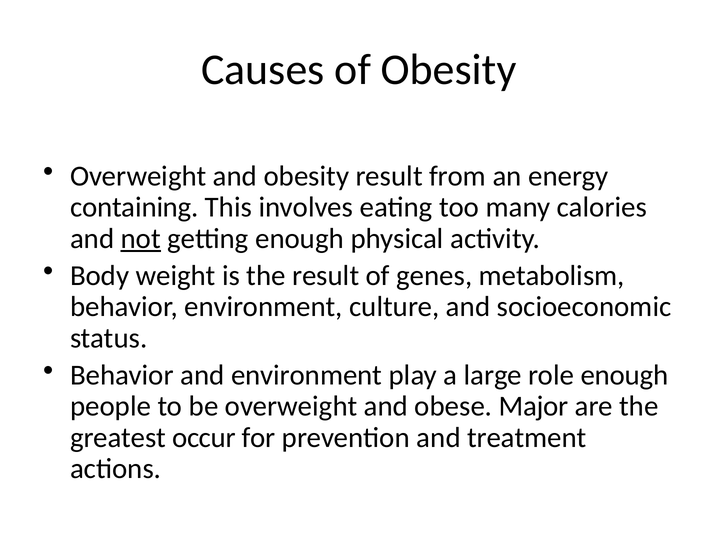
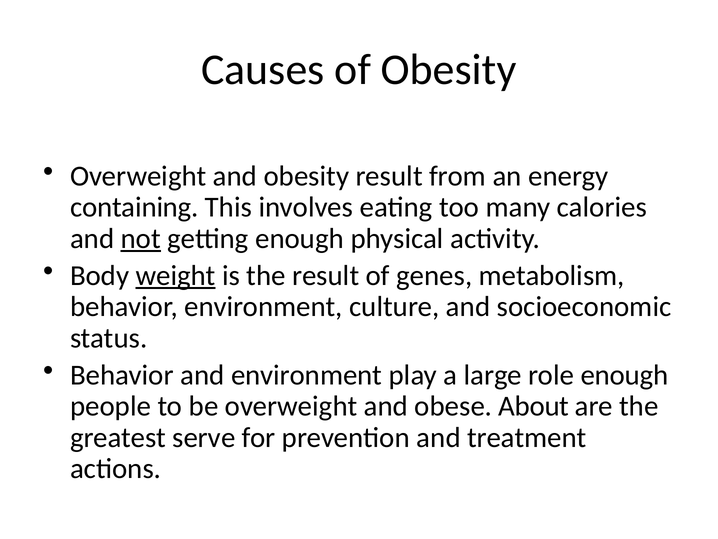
weight underline: none -> present (176, 275)
Major: Major -> About (534, 406)
occur: occur -> serve (204, 437)
